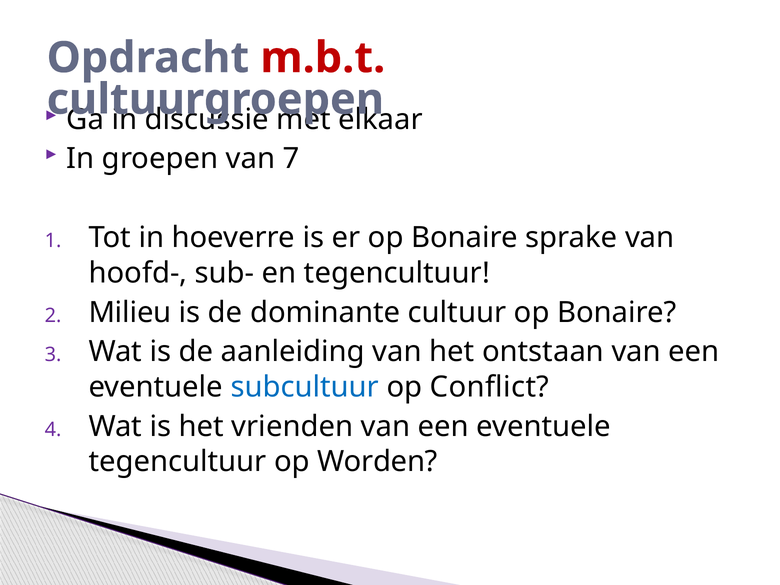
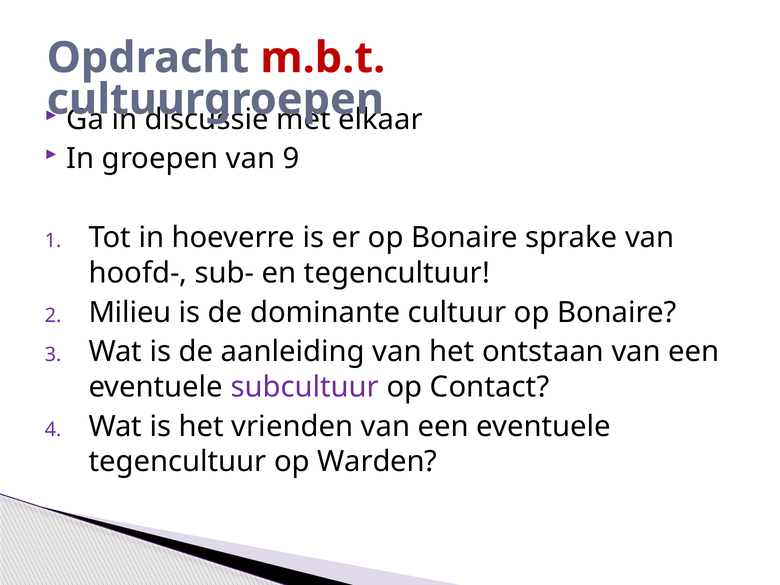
7: 7 -> 9 (291, 159)
subcultuur colour: blue -> purple (305, 387)
Conflict: Conflict -> Contact (490, 387)
Worden: Worden -> Warden (377, 462)
